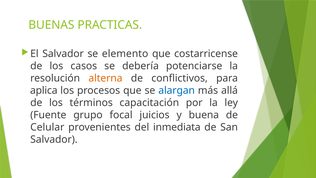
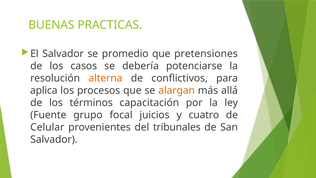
elemento: elemento -> promedio (125, 54)
costarricense: costarricense -> pretensiones (206, 54)
alargan colour: blue -> orange (177, 90)
buena: buena -> cuatro (204, 115)
inmediata: inmediata -> tribunales (177, 127)
